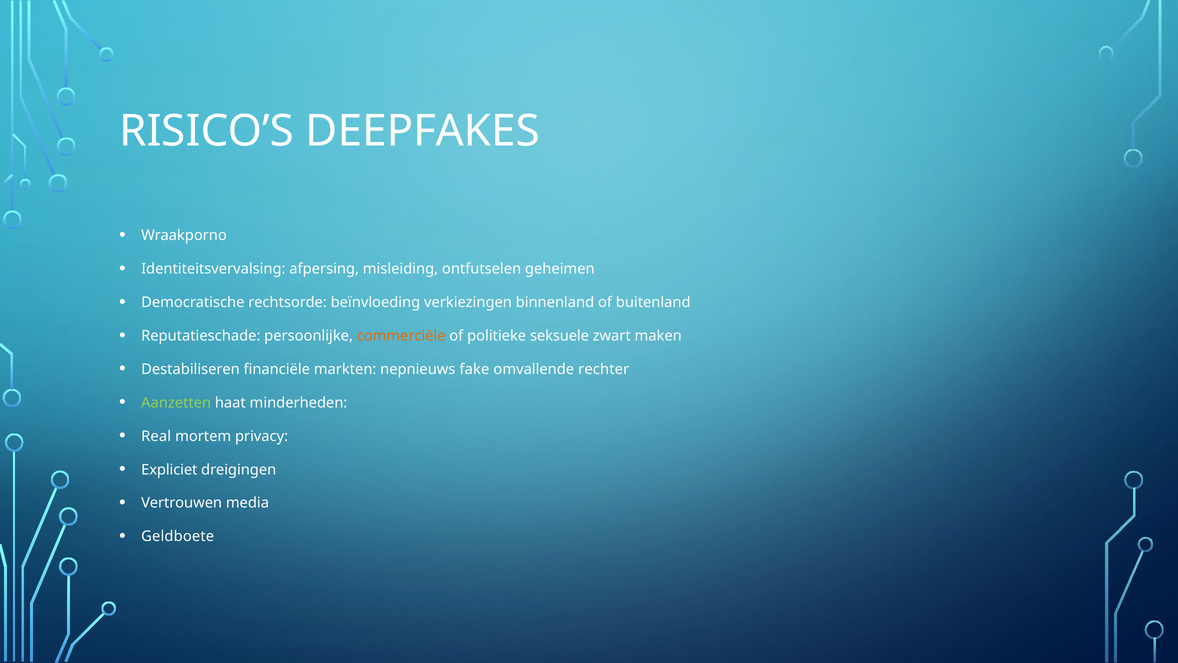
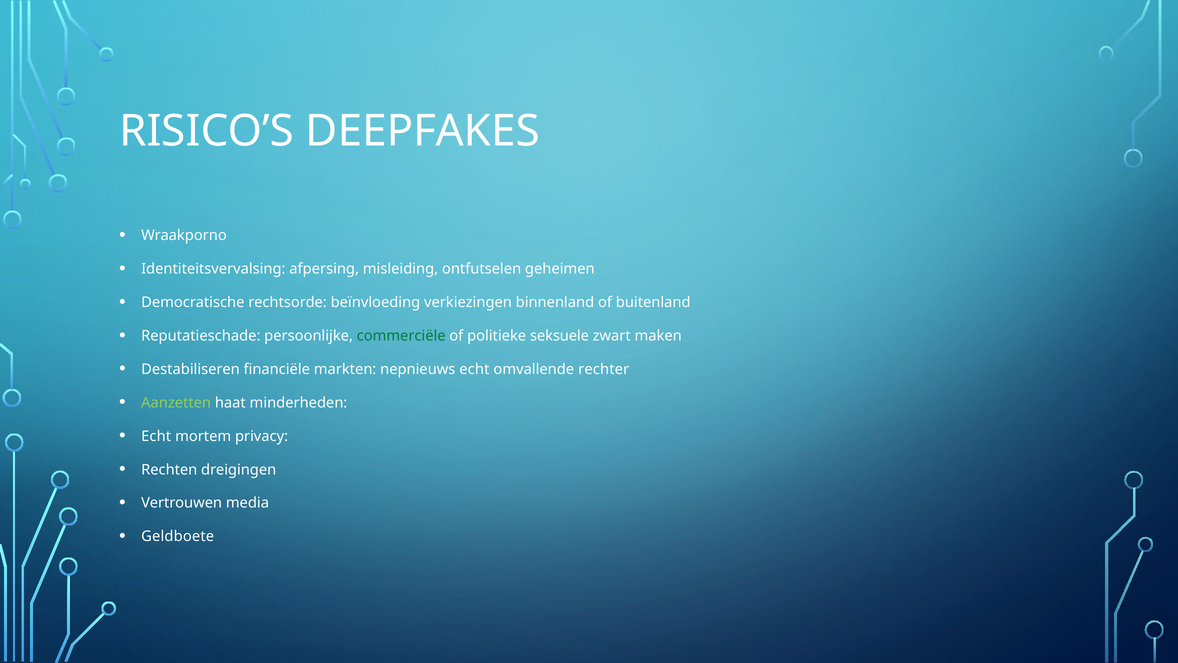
commerciële colour: orange -> green (401, 336)
nepnieuws fake: fake -> echt (474, 369)
Real: Real -> Echt (156, 436)
Expliciet: Expliciet -> Rechten (169, 469)
